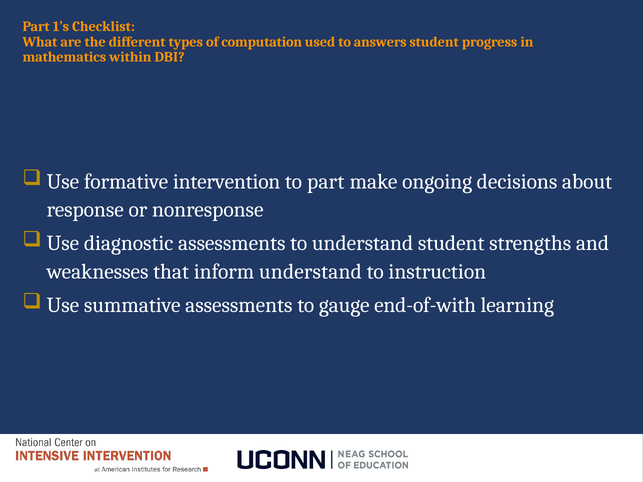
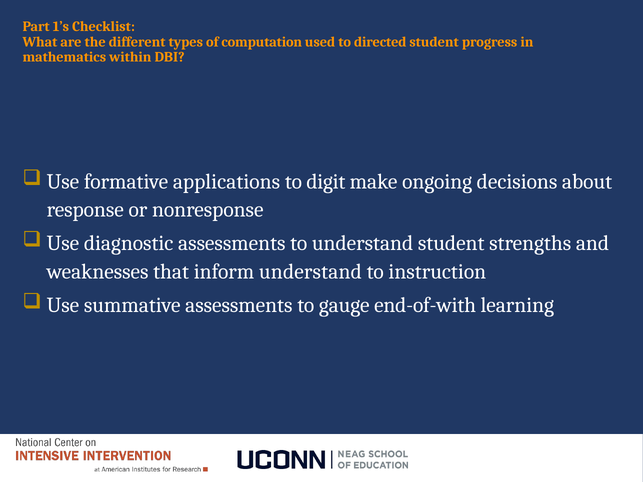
answers: answers -> directed (380, 42)
intervention: intervention -> applications (226, 182)
to part: part -> digit (326, 182)
